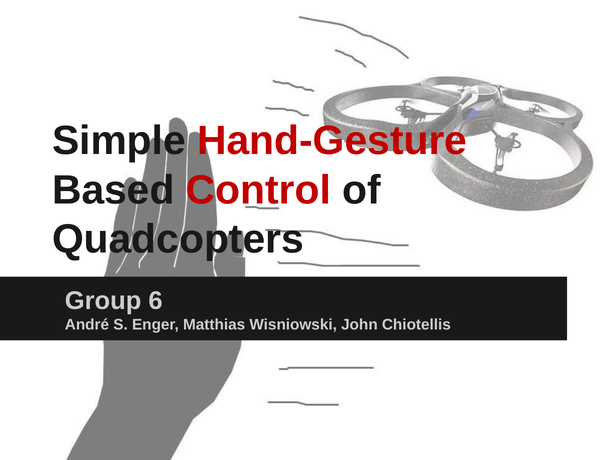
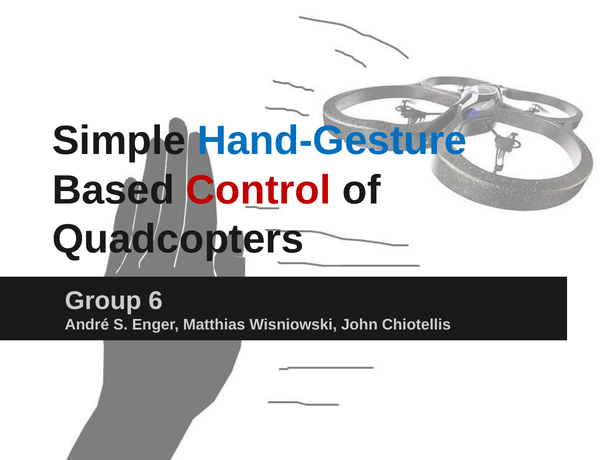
Hand-Gesture colour: red -> blue (332, 141)
